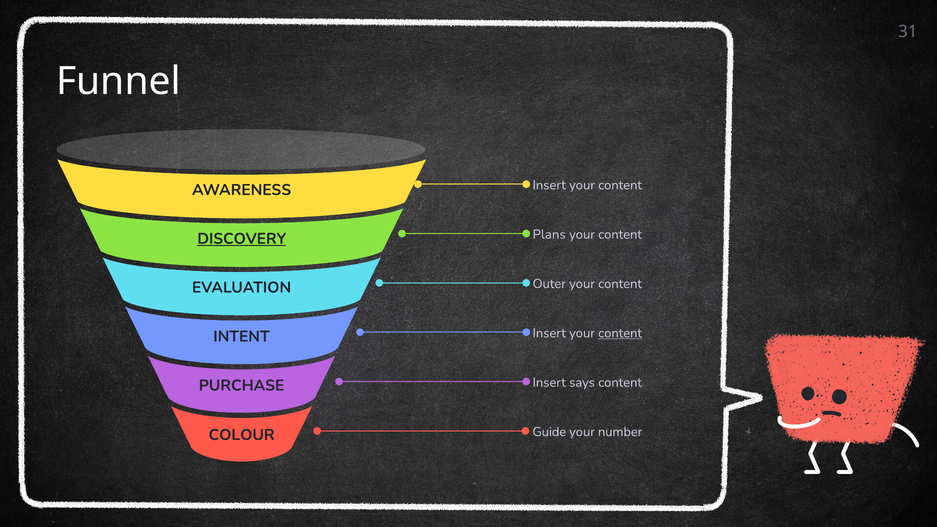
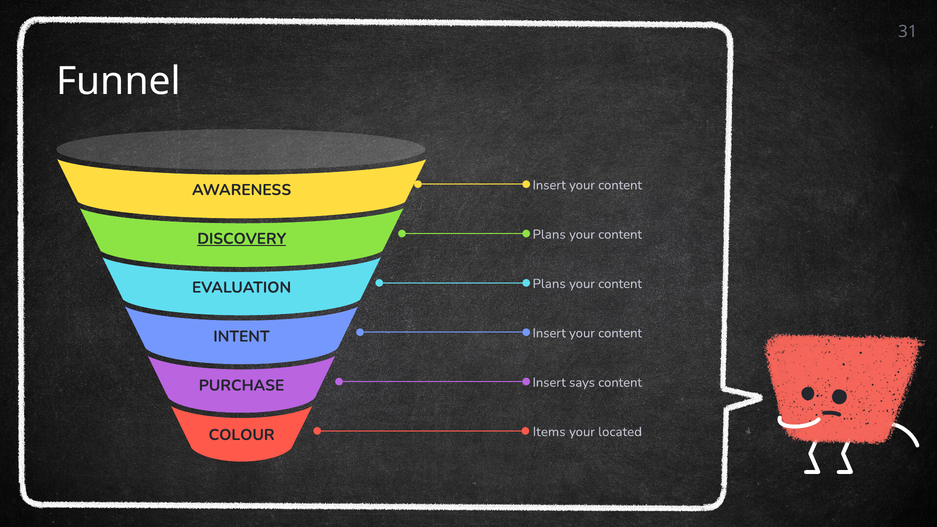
Outer: Outer -> Plans (549, 284)
content underline: present -> none (620, 333)
Guide: Guide -> Items (549, 432)
number: number -> located (620, 432)
